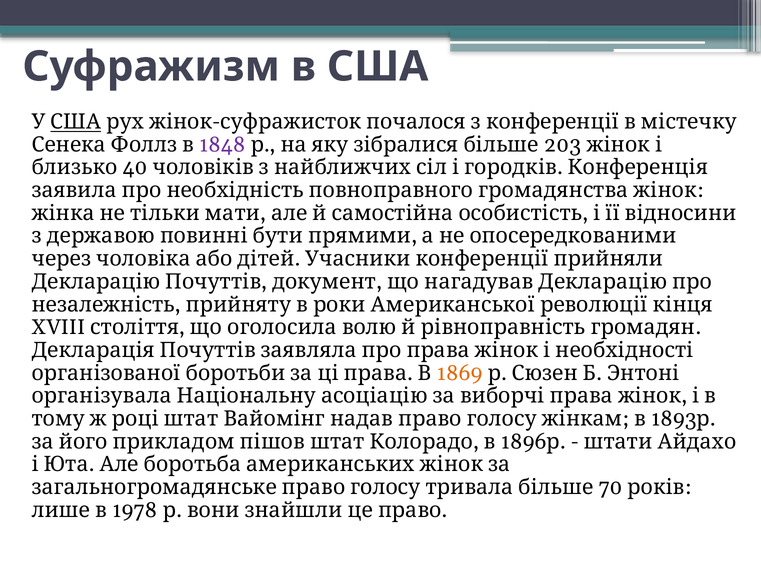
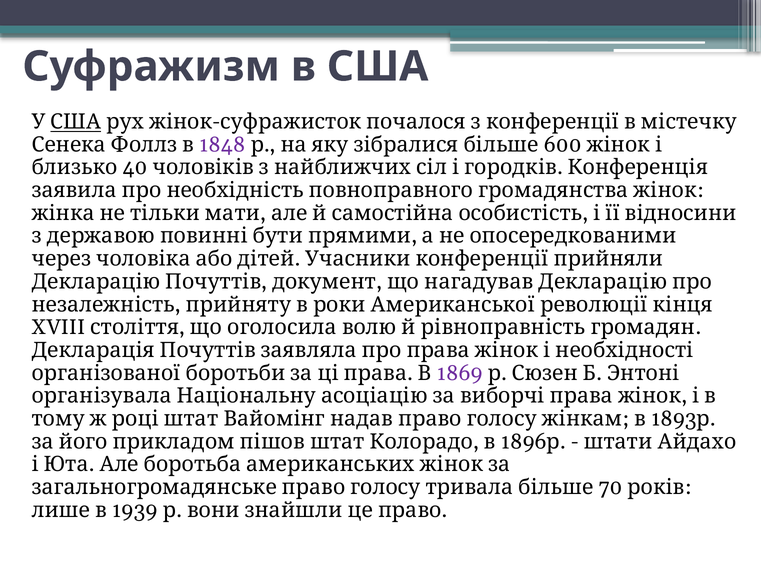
203: 203 -> 600 (563, 145)
1869 colour: orange -> purple (460, 373)
1978: 1978 -> 1939 (135, 510)
